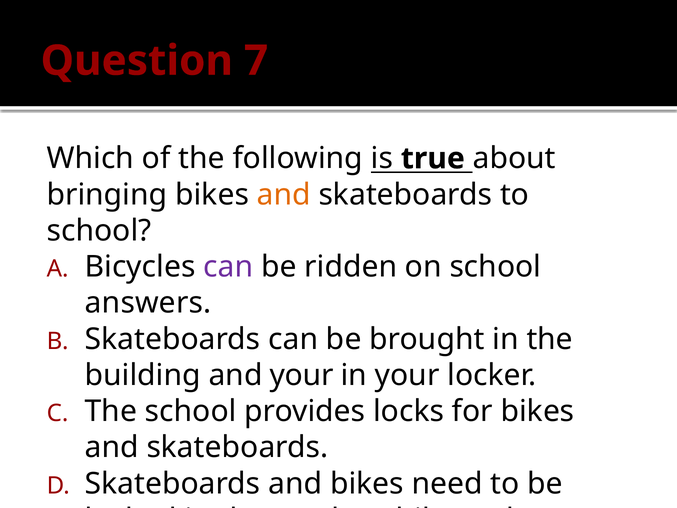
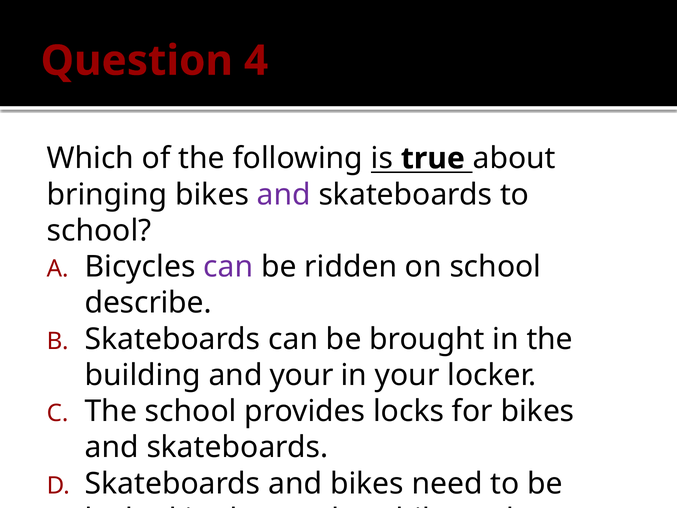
7: 7 -> 4 (256, 61)
and colour: orange -> purple (284, 194)
answers: answers -> describe (148, 303)
